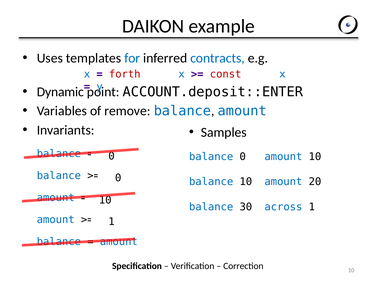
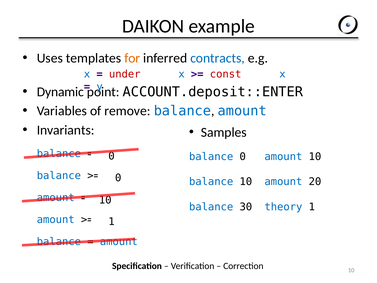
for colour: blue -> orange (132, 58)
forth: forth -> under (125, 74)
across: across -> theory (283, 207)
